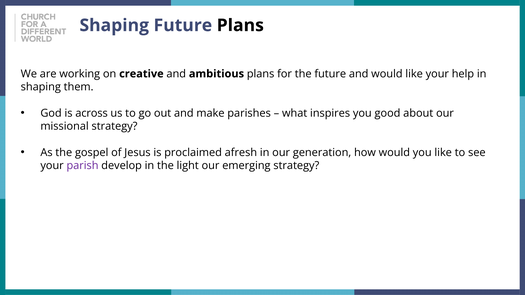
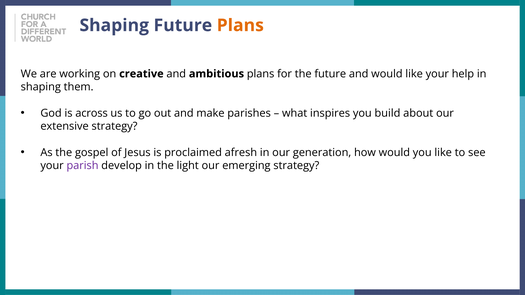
Plans colour: black -> orange (240, 25)
good: good -> build (387, 113)
missional: missional -> extensive (65, 126)
